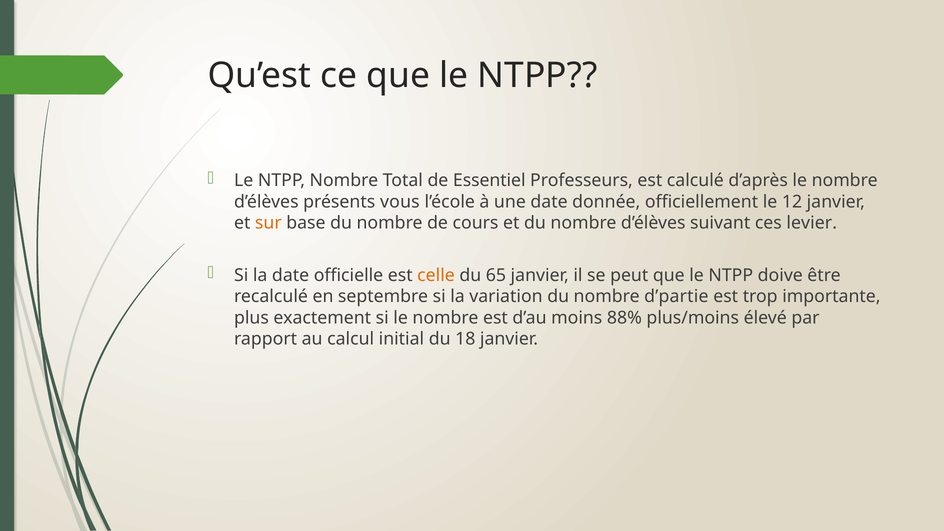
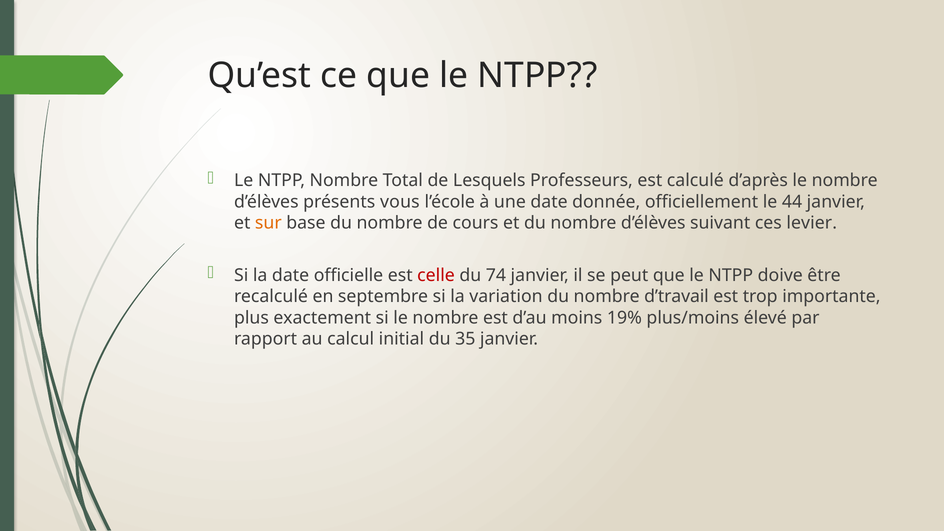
Essentiel: Essentiel -> Lesquels (489, 181)
12: 12 -> 44 (792, 202)
celle colour: orange -> red (436, 275)
65: 65 -> 74 (496, 275)
d’partie: d’partie -> d’travail (677, 297)
88%: 88% -> 19% (624, 318)
18: 18 -> 35 (465, 339)
